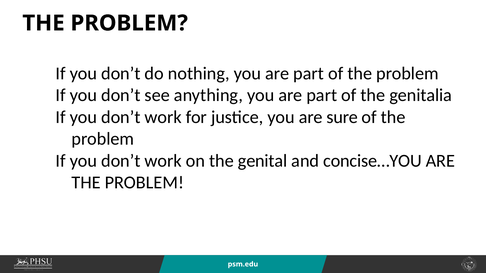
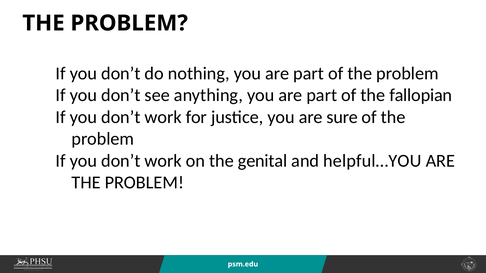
genitalia: genitalia -> fallopian (421, 95)
concise…YOU: concise…YOU -> helpful…YOU (372, 161)
